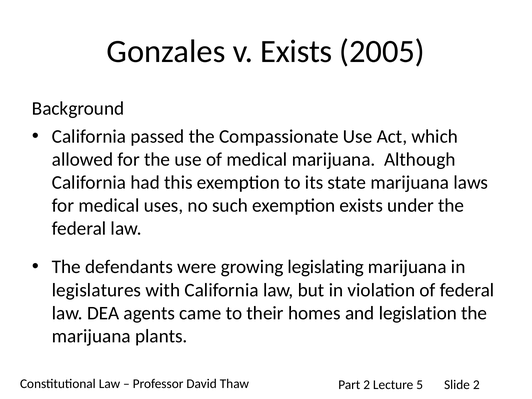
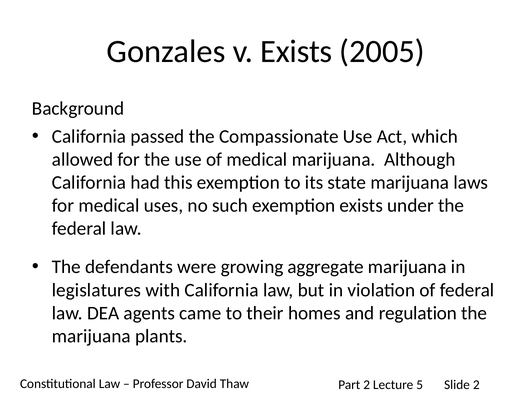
legislating: legislating -> aggregate (326, 267)
legislation: legislation -> regulation (418, 313)
